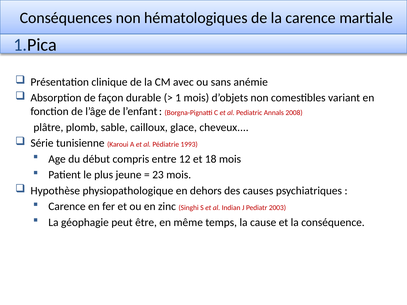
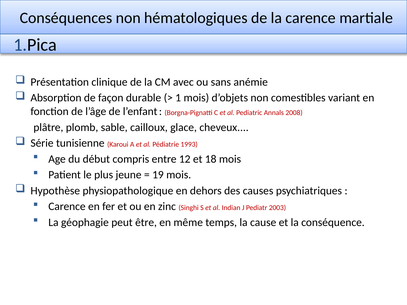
23: 23 -> 19 (158, 175)
